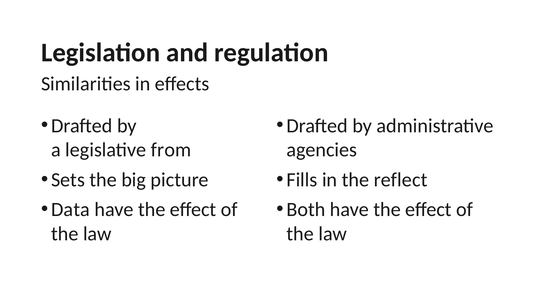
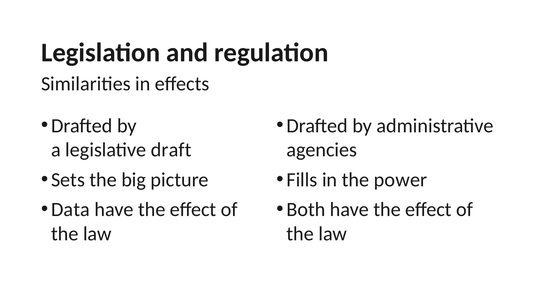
from: from -> draft (171, 150)
reflect: reflect -> power (401, 180)
